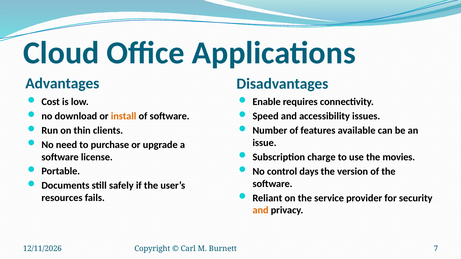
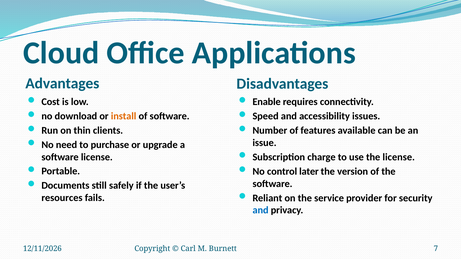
the movies: movies -> license (399, 157)
days: days -> later (309, 172)
and colour: orange -> blue (261, 210)
